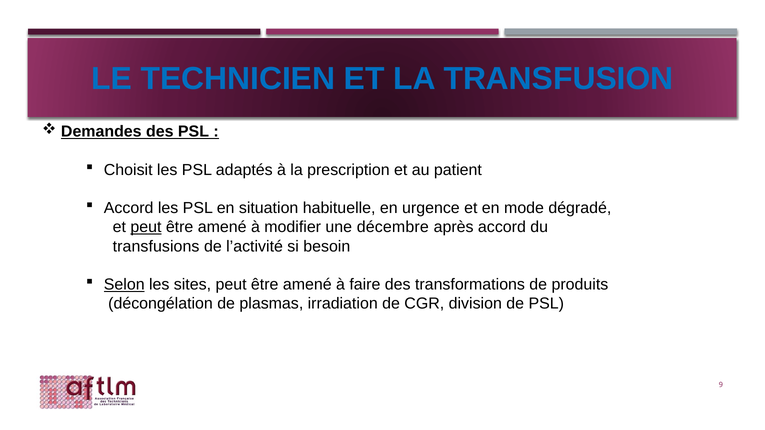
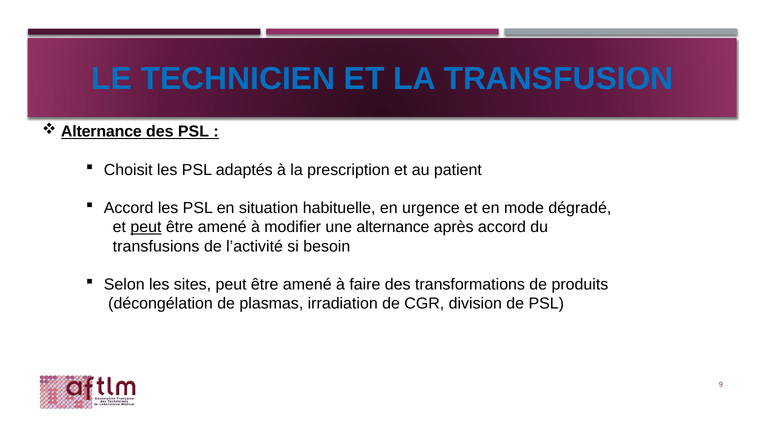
Demandes: Demandes -> Alternance (101, 132)
une décembre: décembre -> alternance (393, 227)
Selon underline: present -> none (124, 285)
